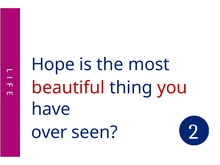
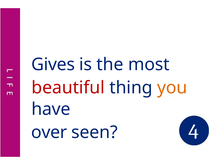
Hope: Hope -> Gives (53, 64)
you colour: red -> orange (172, 88)
2: 2 -> 4 (194, 132)
